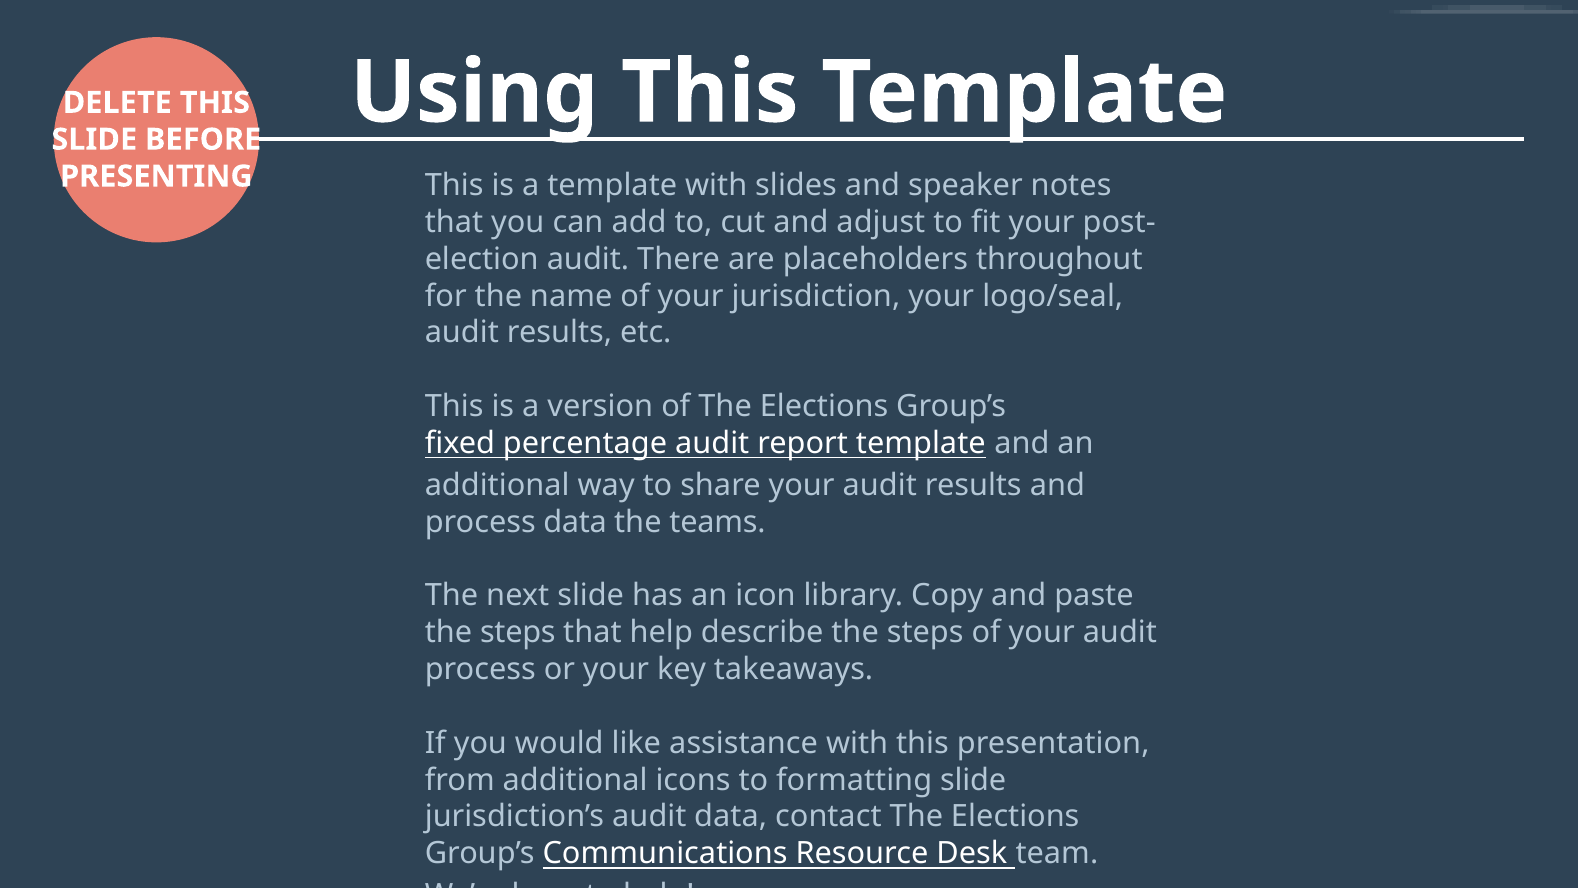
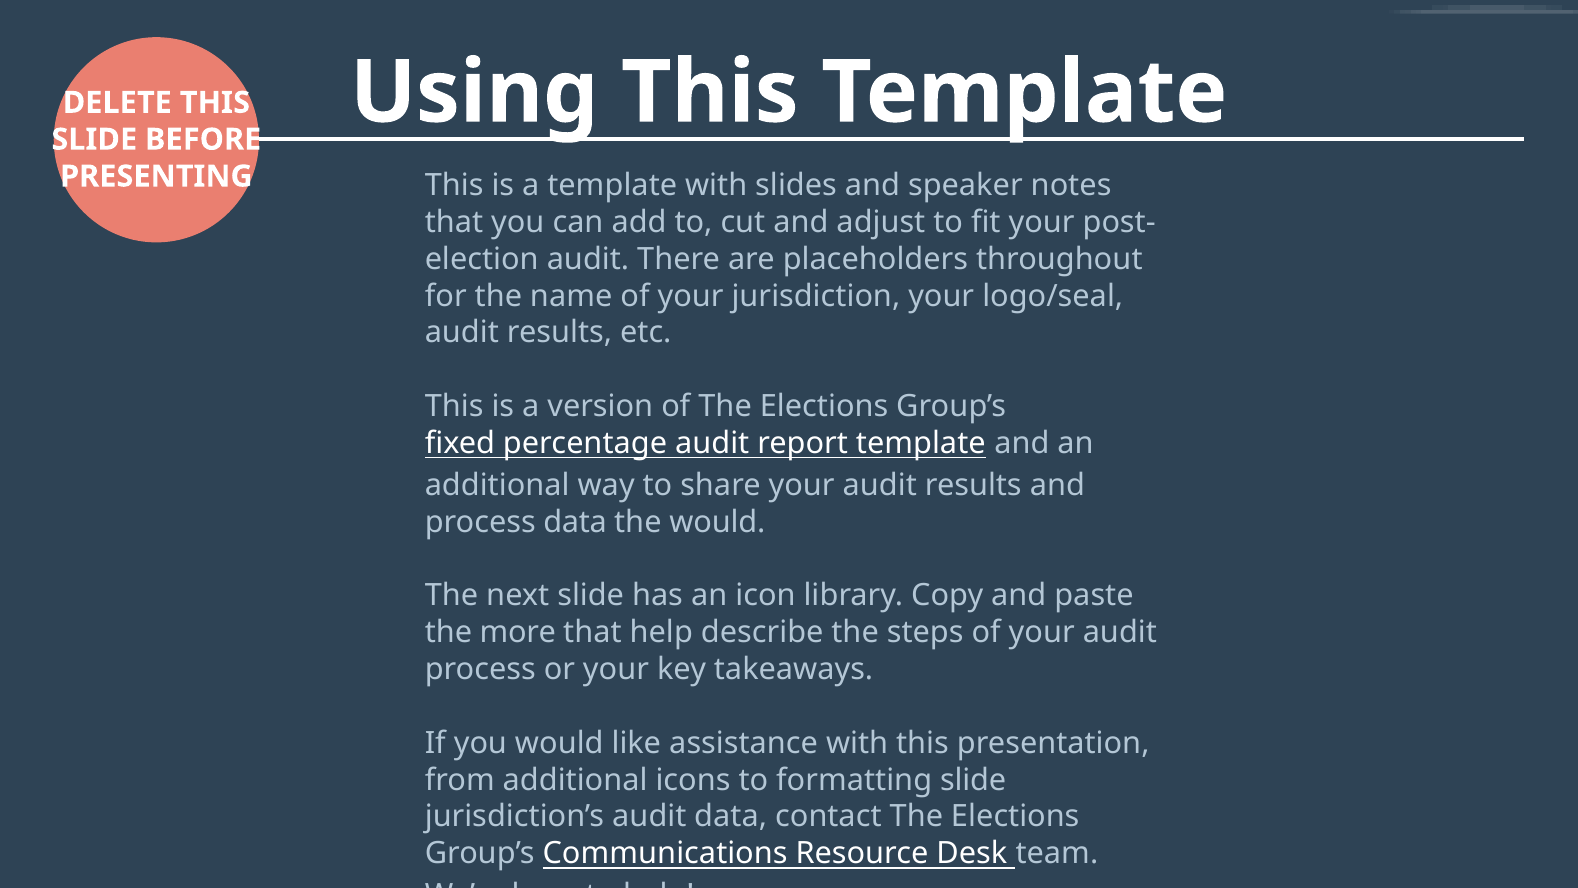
the teams: teams -> would (717, 522)
steps: steps -> more (518, 632)
